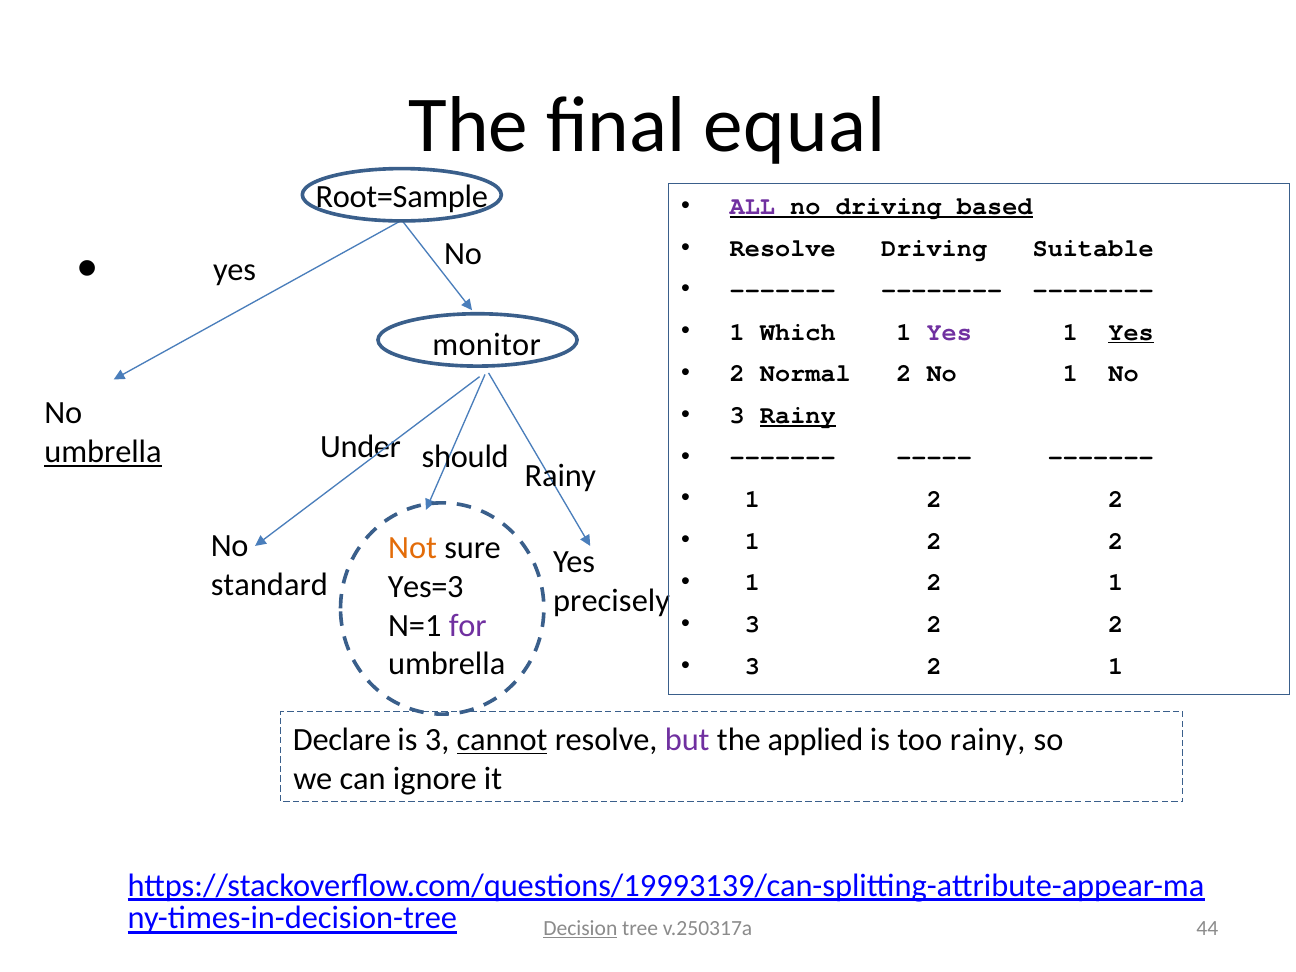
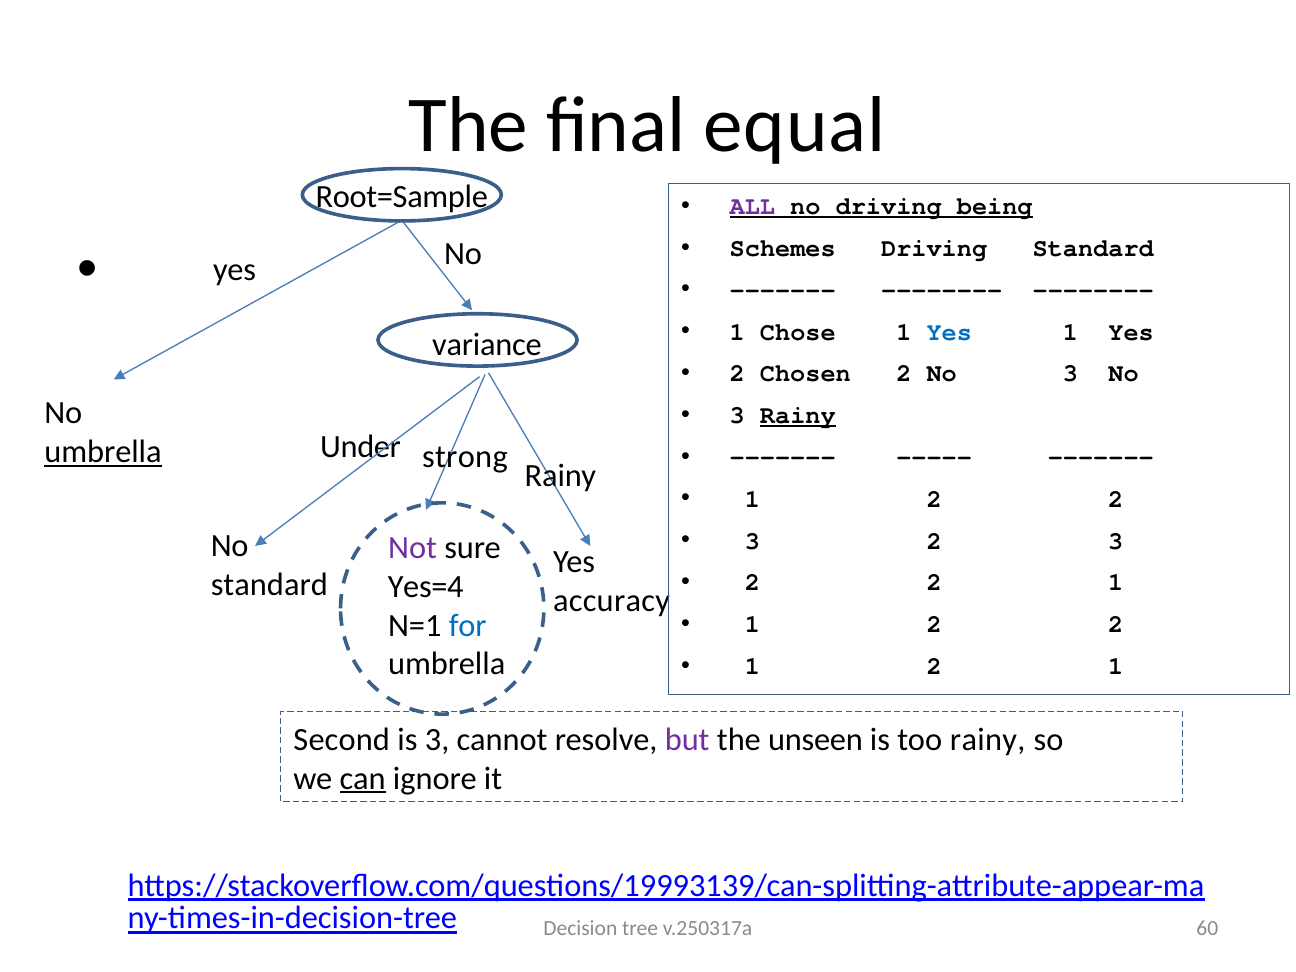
based: based -> being (995, 206)
Resolve: Resolve -> Schemes (783, 248)
Driving Suitable: Suitable -> Standard (1093, 248)
Which: Which -> Chose (798, 332)
Yes colour: purple -> blue (949, 332)
Yes underline: present -> none (1131, 332)
monitor: monitor -> variance (487, 345)
Normal: Normal -> Chosen (805, 374)
No 1: 1 -> 3 (1070, 374)
should: should -> strong (465, 457)
1: 1 -> 3 (752, 541)
2: 2 -> 3 (1116, 541)
Not colour: orange -> purple (413, 548)
1: 1 -> 2 (752, 582)
Yes=3: Yes=3 -> Yes=4 (426, 586)
precisely: precisely -> accuracy (611, 601)
3: 3 -> 1 (752, 624)
for colour: purple -> blue (468, 625)
3: 3 -> 1 (752, 666)
Declare: Declare -> Second (342, 740)
cannot underline: present -> none (502, 740)
applied: applied -> unseen (815, 740)
can underline: none -> present (363, 778)
Decision underline: present -> none (580, 928)
44: 44 -> 60 (1207, 928)
